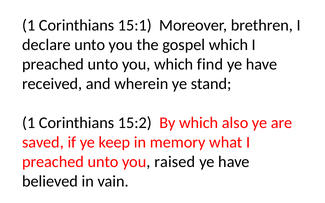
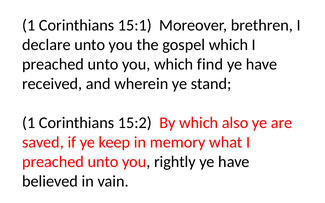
raised: raised -> rightly (175, 162)
